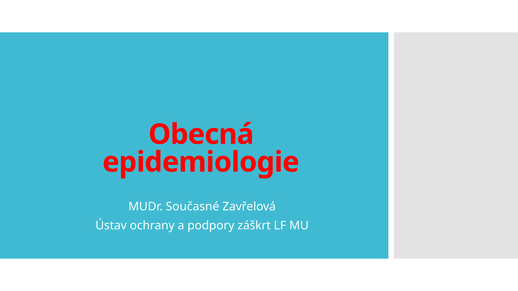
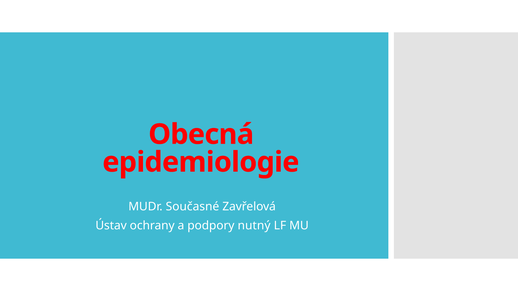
záškrt: záškrt -> nutný (254, 226)
